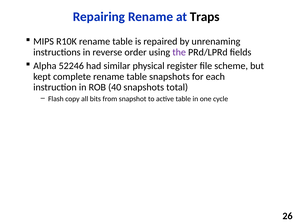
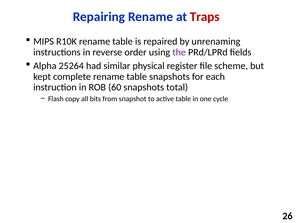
Traps colour: black -> red (205, 17)
52246: 52246 -> 25264 (71, 66)
40: 40 -> 60 (115, 87)
